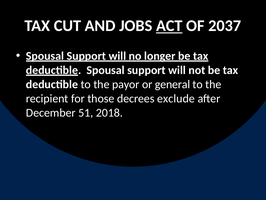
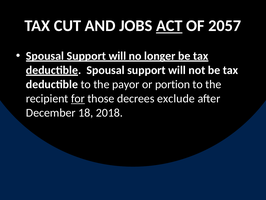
2037: 2037 -> 2057 (225, 26)
general: general -> portion (173, 84)
for underline: none -> present (78, 98)
51: 51 -> 18 (86, 113)
